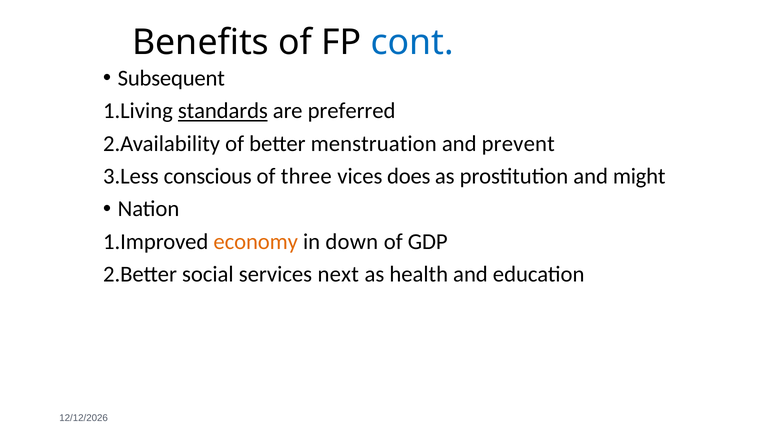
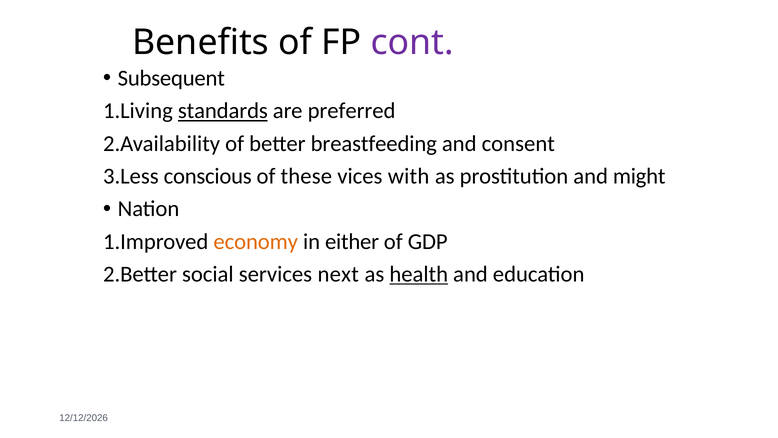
cont colour: blue -> purple (412, 43)
menstruation: menstruation -> breastfeeding (374, 144)
prevent: prevent -> consent (518, 144)
three: three -> these (306, 176)
does: does -> with (409, 176)
down: down -> either (352, 241)
health underline: none -> present (419, 274)
